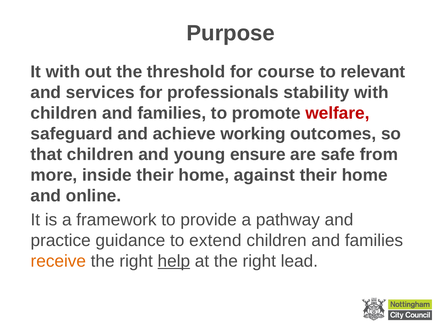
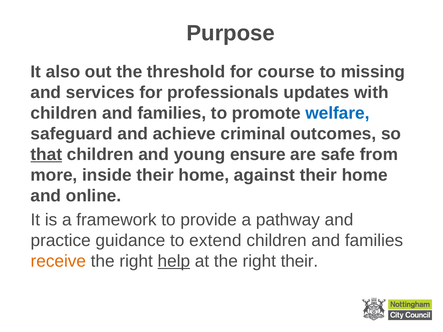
It with: with -> also (63, 72)
relevant: relevant -> missing (373, 72)
stability: stability -> updates (317, 92)
welfare colour: red -> blue (337, 113)
working: working -> criminal (253, 134)
that underline: none -> present (46, 154)
right lead: lead -> their (299, 261)
